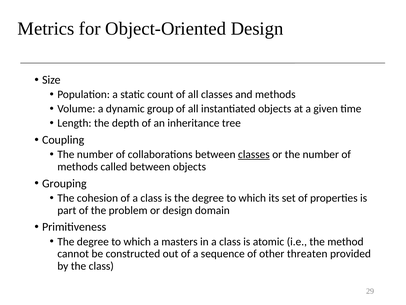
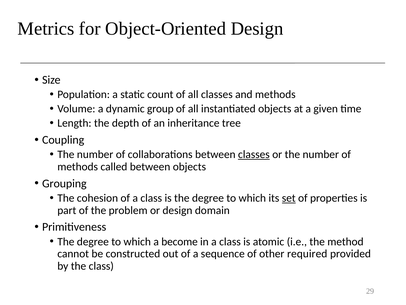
set underline: none -> present (289, 198)
masters: masters -> become (180, 241)
threaten: threaten -> required (307, 253)
